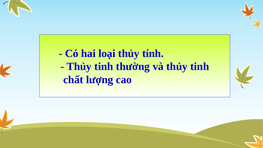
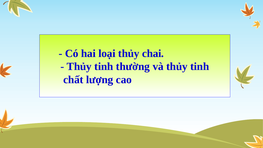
tính: tính -> chai (153, 53)
